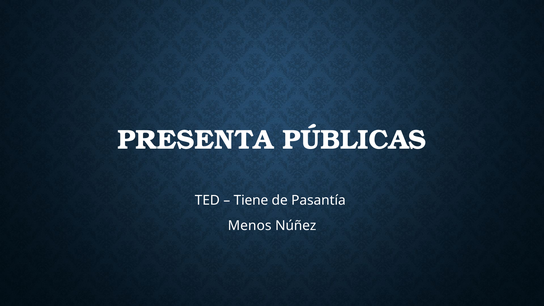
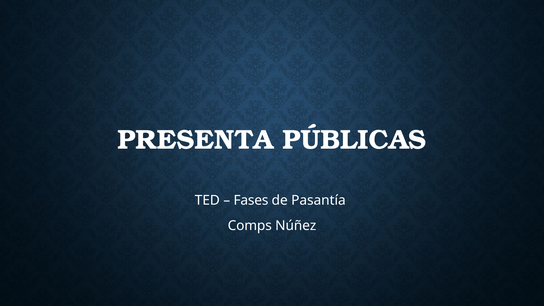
Tiene: Tiene -> Fases (251, 200)
Menos: Menos -> Comps (250, 226)
